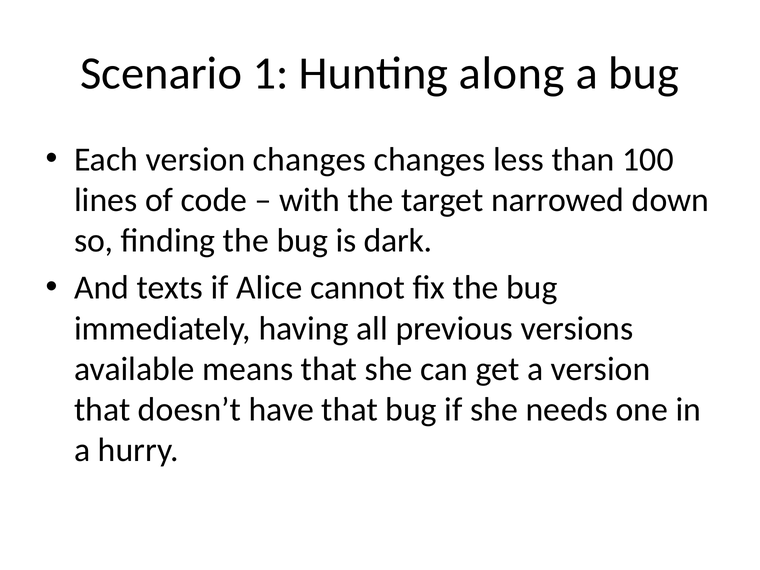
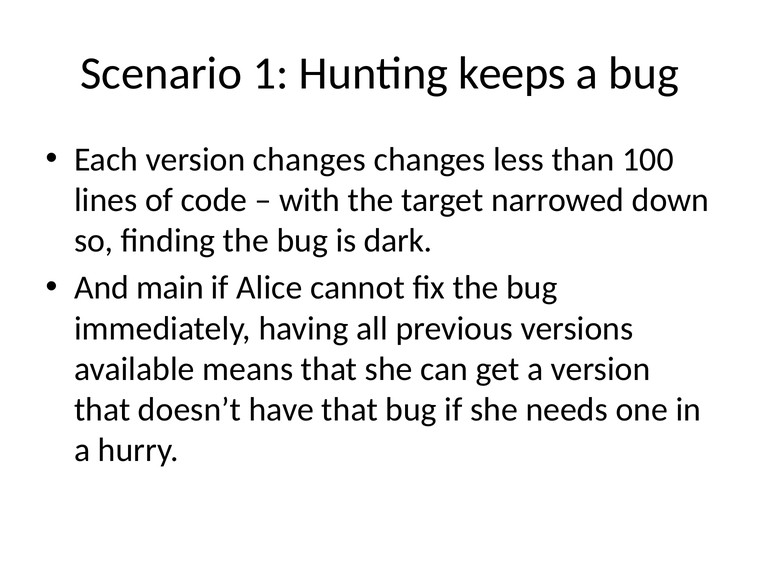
along: along -> keeps (512, 74)
texts: texts -> main (170, 288)
